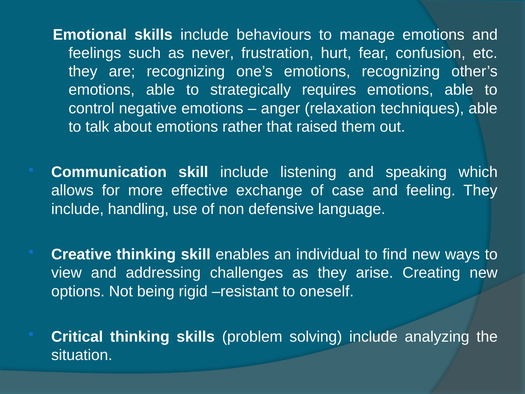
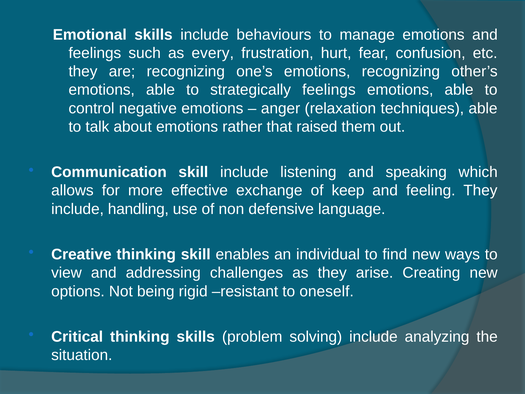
never: never -> every (213, 53)
strategically requires: requires -> feelings (329, 90)
case: case -> keep (348, 190)
